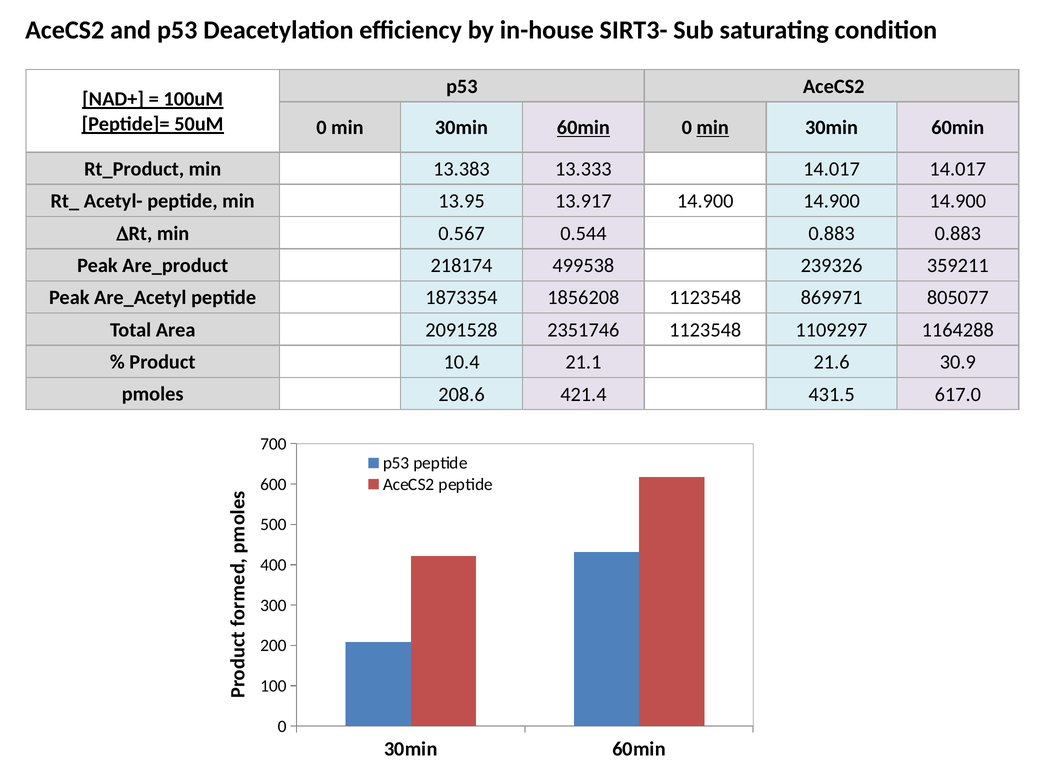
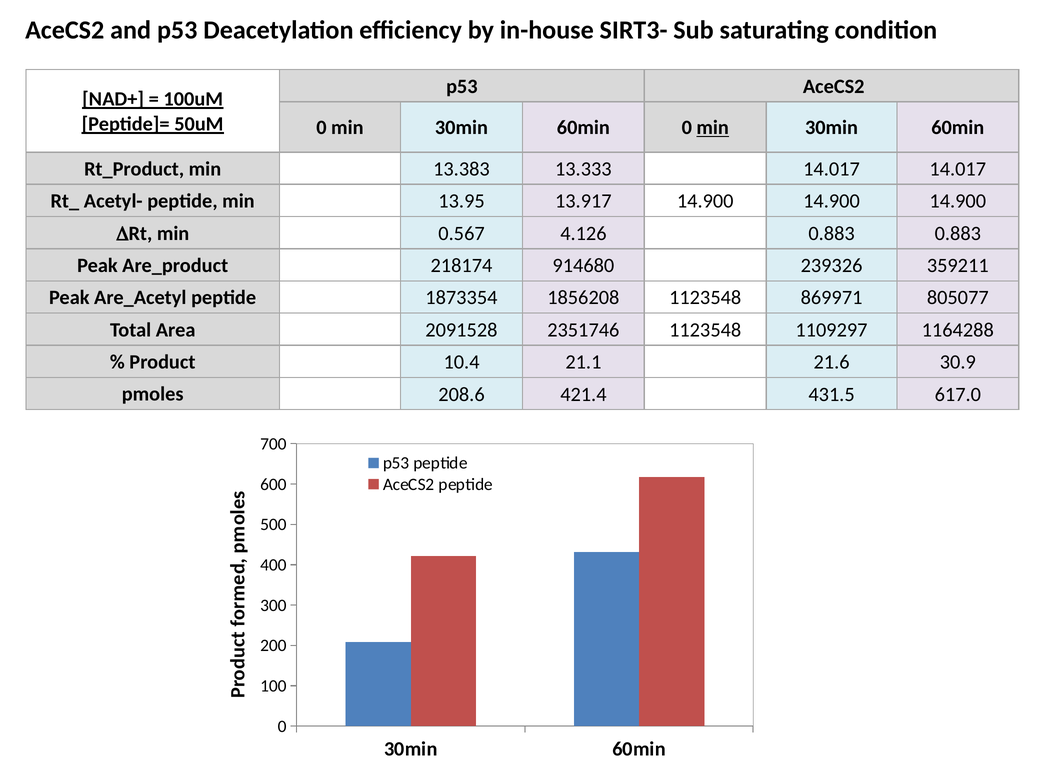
60min underline: present -> none (583, 128)
0.544: 0.544 -> 4.126 (583, 234)
499538: 499538 -> 914680 (583, 266)
